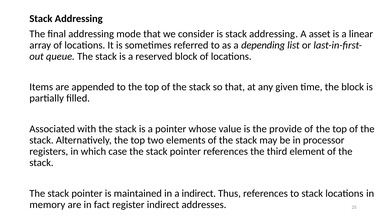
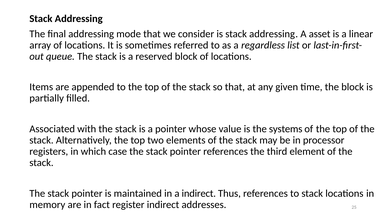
depending: depending -> regardless (263, 45)
provide: provide -> systems (286, 129)
